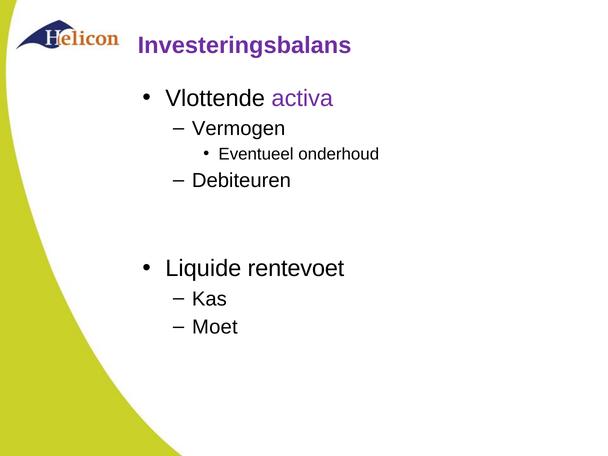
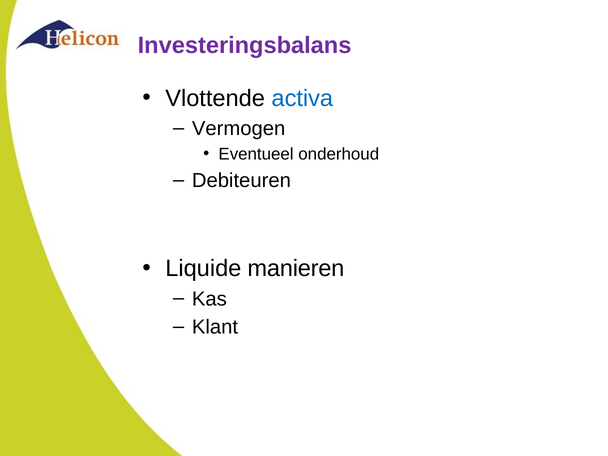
activa colour: purple -> blue (302, 98)
rentevoet: rentevoet -> manieren (296, 269)
Moet: Moet -> Klant (215, 327)
